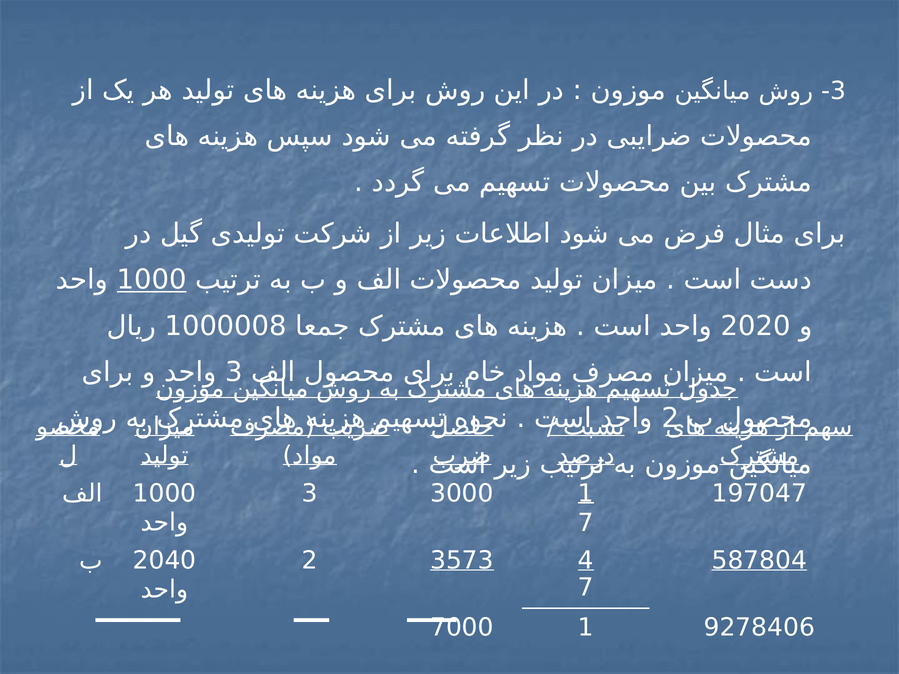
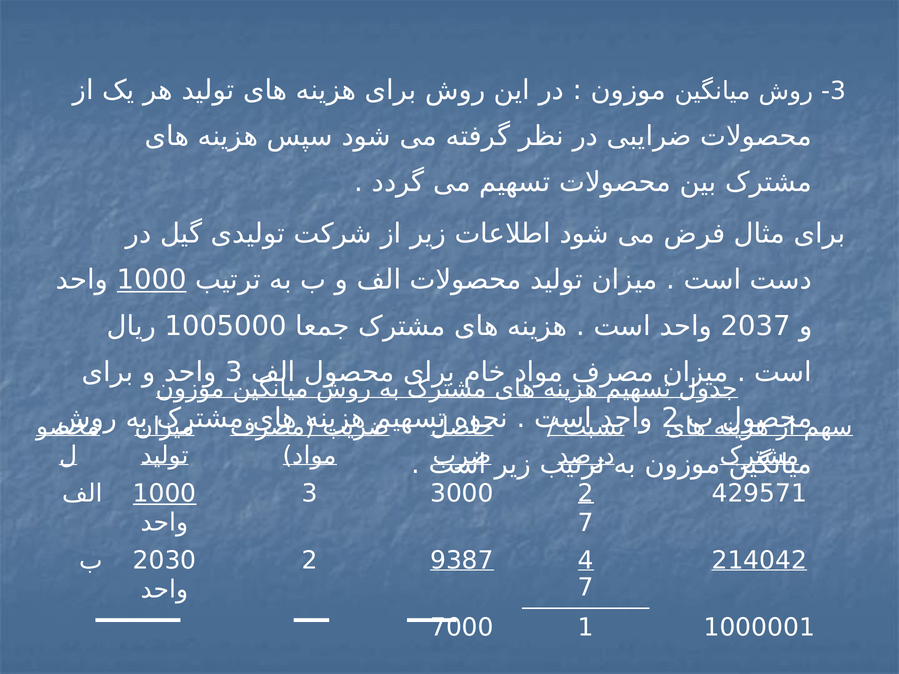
1000008: 1000008 -> 1005000 (226, 326)
2020: 2020 -> 2037 (756, 326)
1000 underline: none -> present (165, 494)
3000 1: 1 -> 2 (586, 494)
197047: 197047 -> 429571 (759, 494)
2040: 2040 -> 2030 (165, 561)
3573: 3573 -> 9387 (462, 561)
587804: 587804 -> 214042 (759, 561)
9278406: 9278406 -> 1000001 (759, 628)
